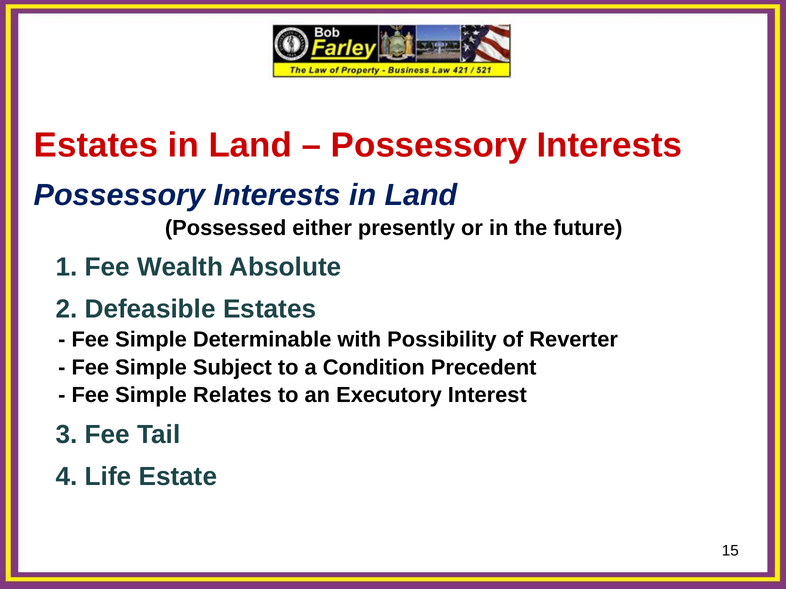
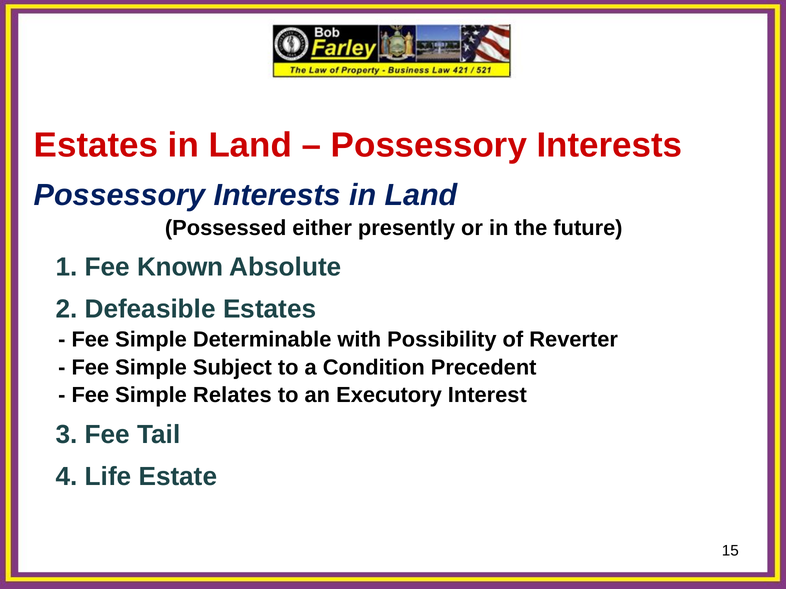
Wealth: Wealth -> Known (180, 268)
